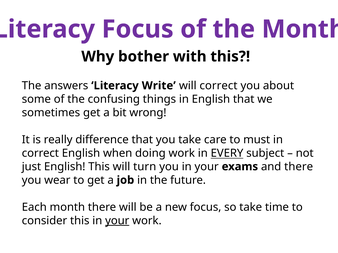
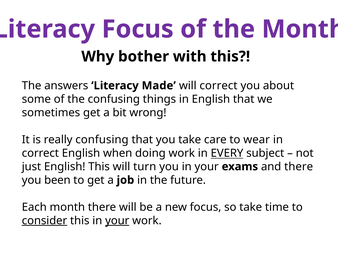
Write: Write -> Made (159, 86)
really difference: difference -> confusing (102, 140)
must: must -> wear (257, 140)
wear: wear -> been (57, 180)
consider underline: none -> present (44, 221)
